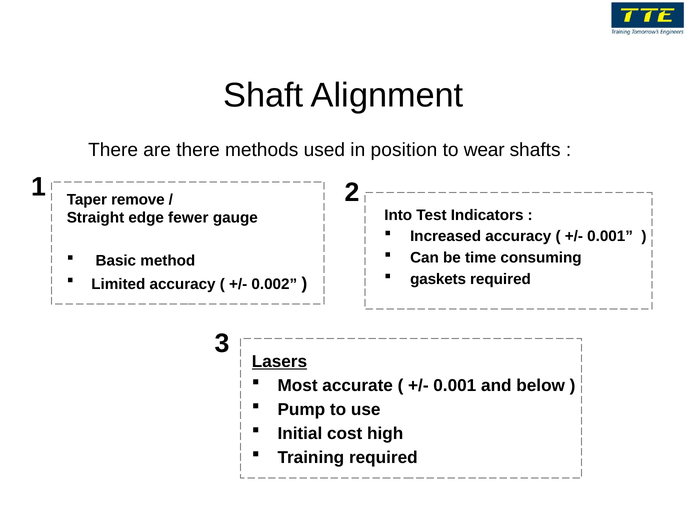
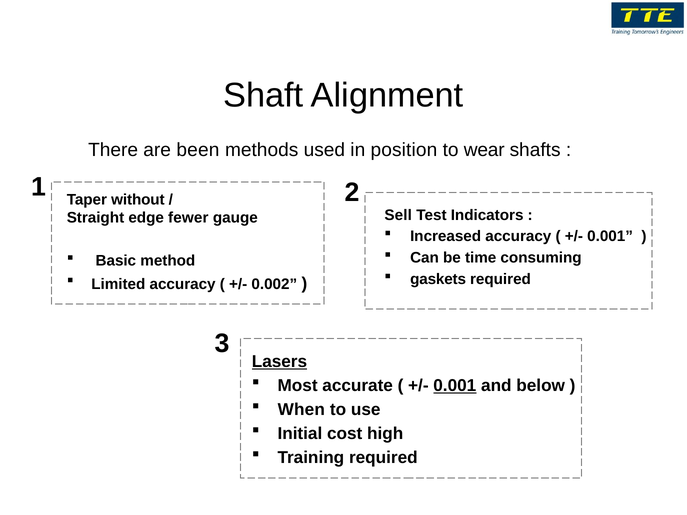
are there: there -> been (198, 150)
remove: remove -> without (138, 200)
Into: Into -> Sell (398, 215)
0.001 underline: none -> present (455, 386)
Pump: Pump -> When (301, 410)
